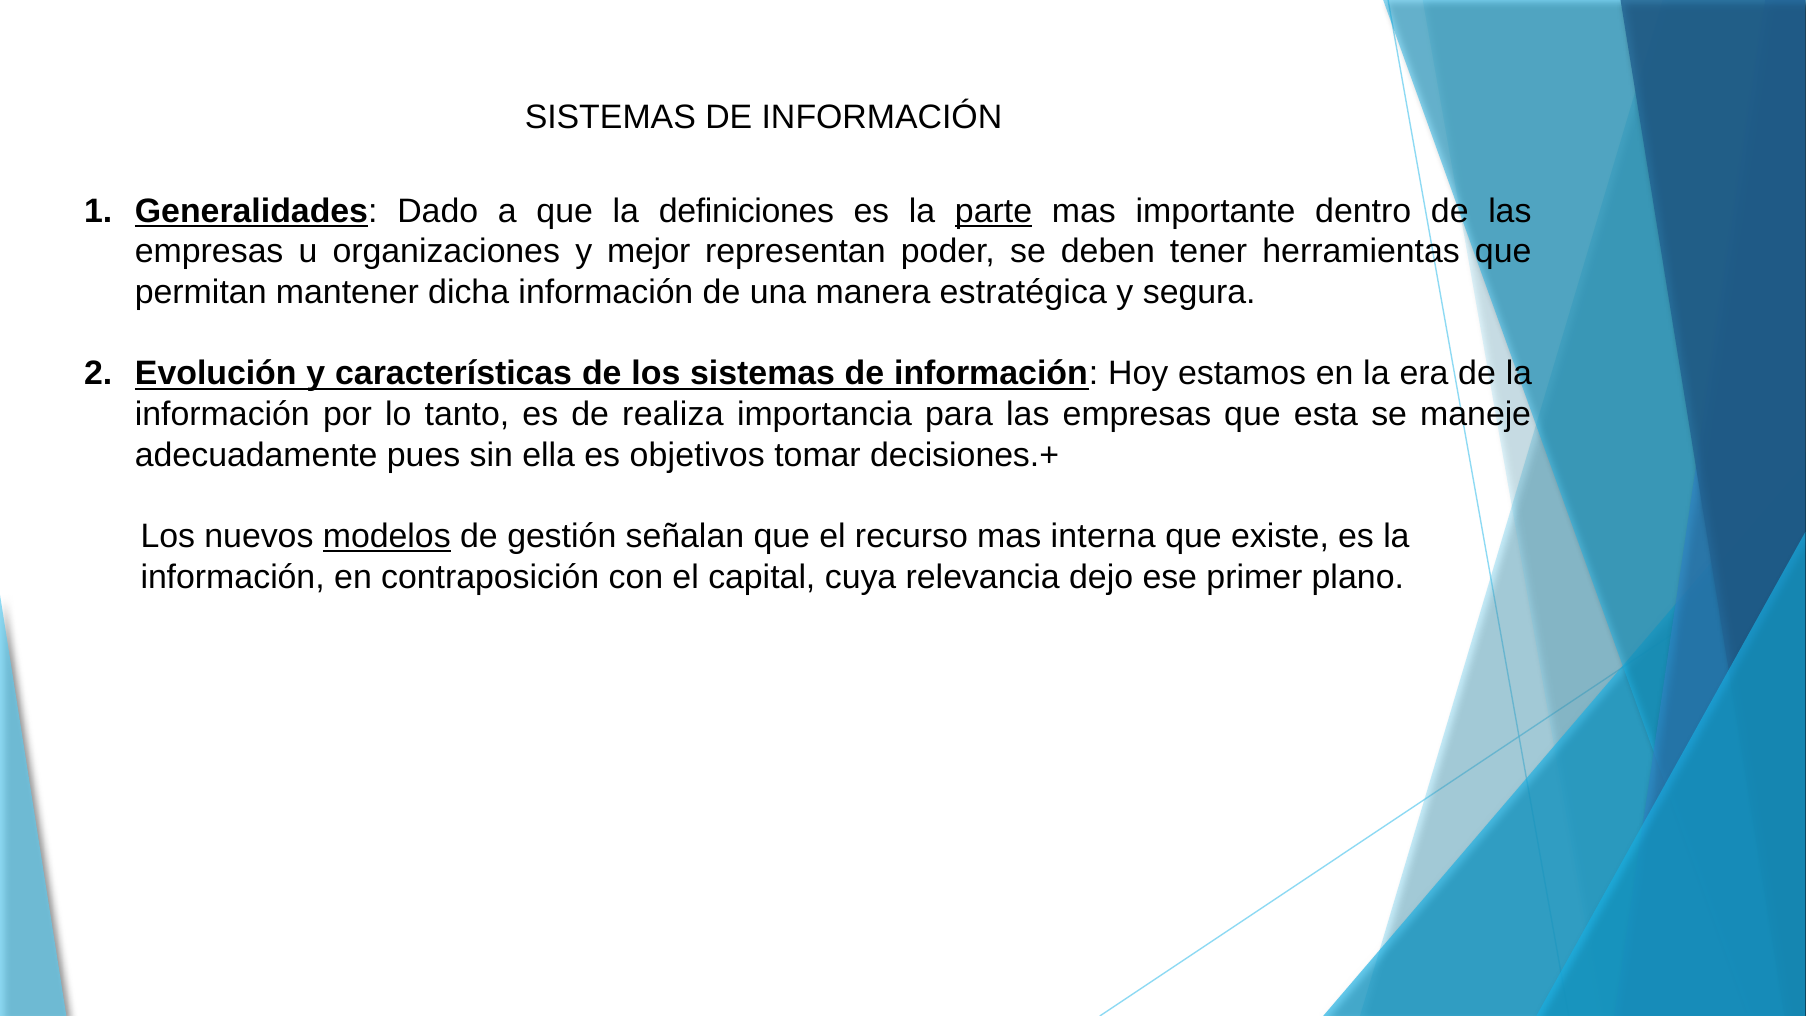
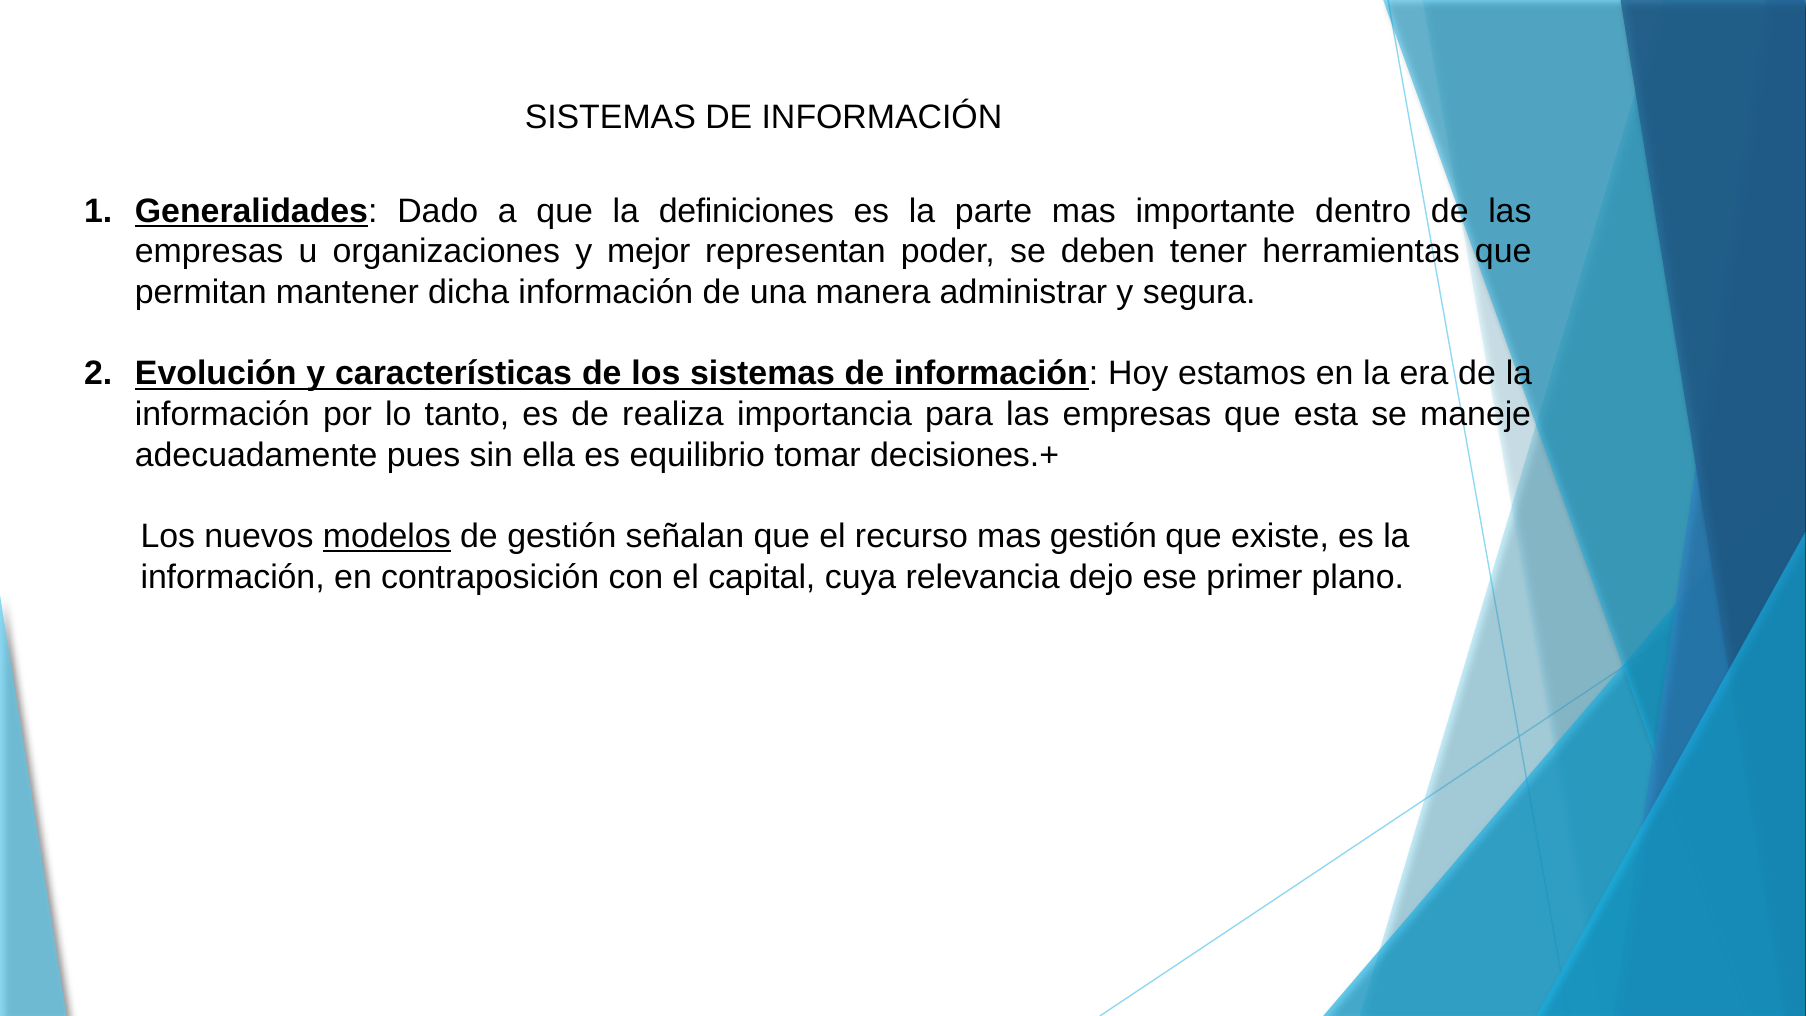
parte underline: present -> none (994, 211)
estratégica: estratégica -> administrar (1023, 292)
objetivos: objetivos -> equilibrio (697, 455)
mas interna: interna -> gestión (1103, 536)
